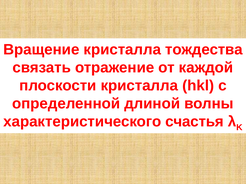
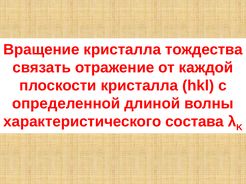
счастья: счастья -> состава (195, 122)
